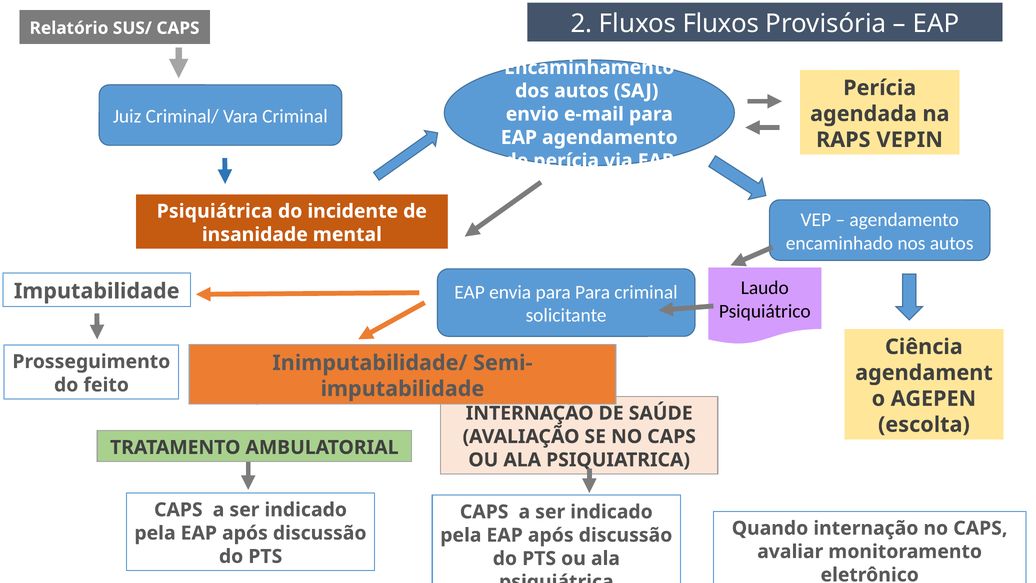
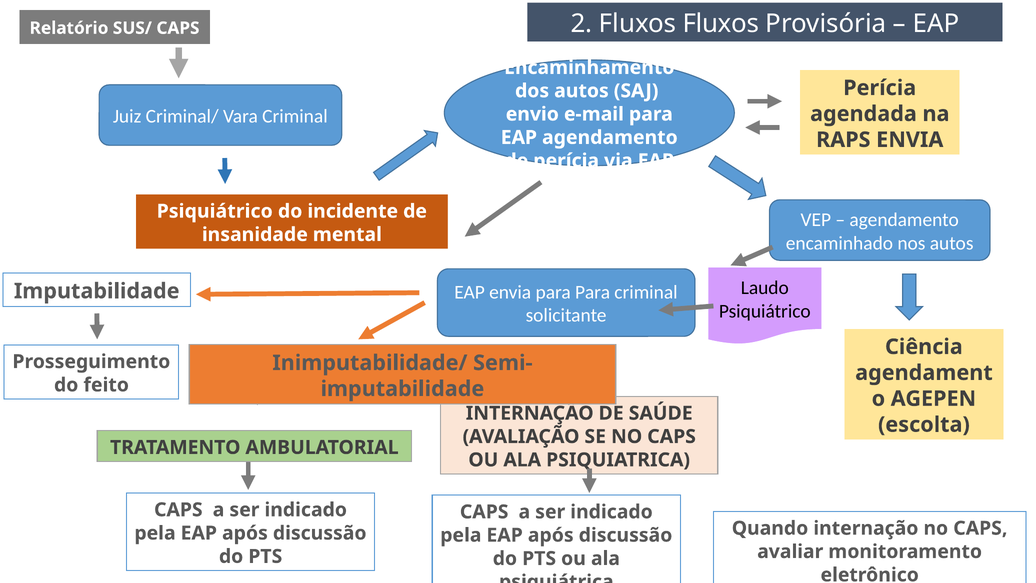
RAPS VEPIN: VEPIN -> ENVIA (910, 140)
Psiquiátrica: Psiquiátrica -> Psiquiátrico (215, 211)
